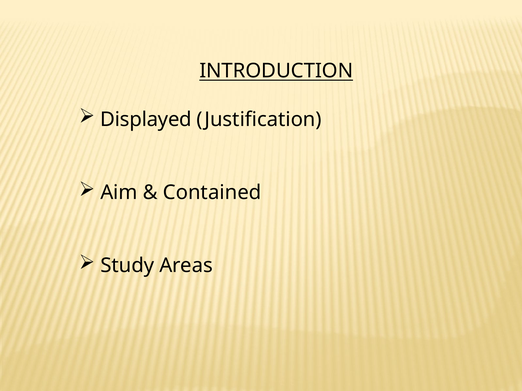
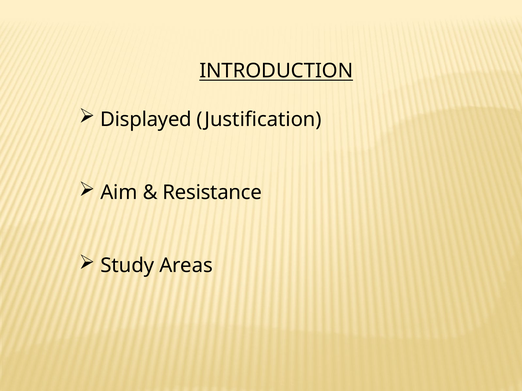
Contained: Contained -> Resistance (212, 193)
